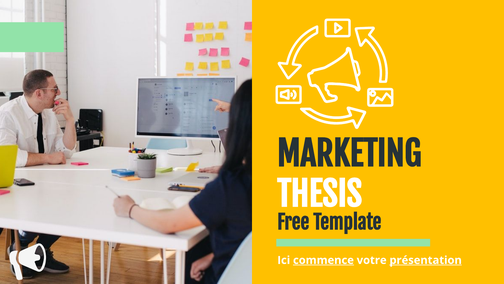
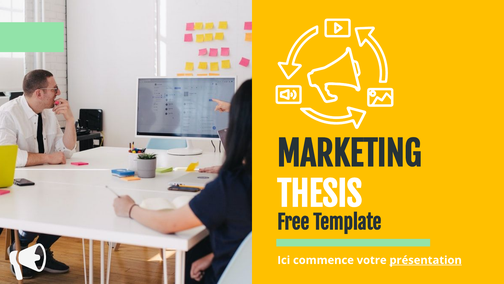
commence underline: present -> none (323, 260)
